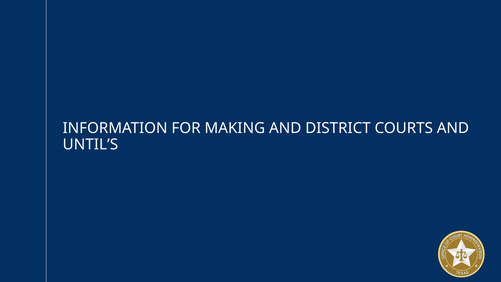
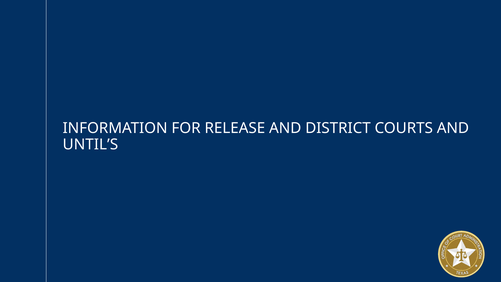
MAKING: MAKING -> RELEASE (235, 128)
